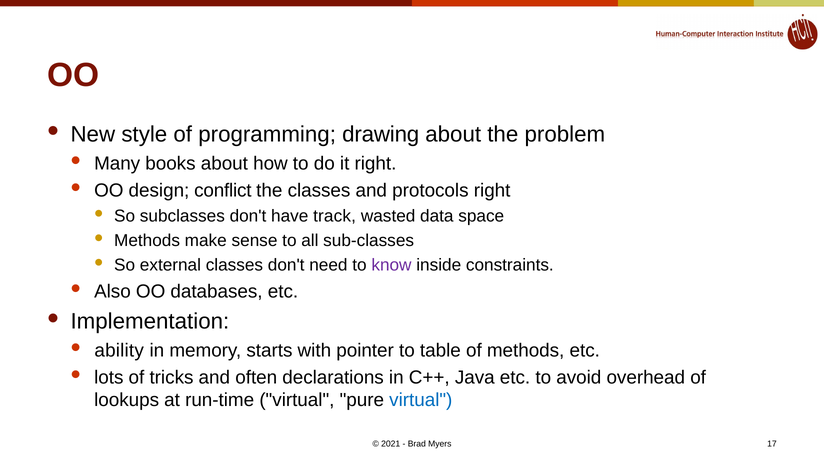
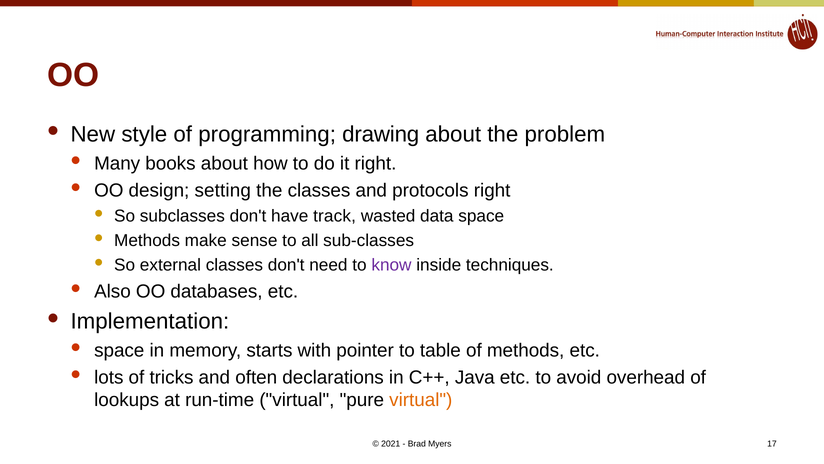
conflict: conflict -> setting (223, 190)
constraints: constraints -> techniques (510, 265)
ability: ability -> space (119, 350)
virtual colour: blue -> orange (421, 400)
